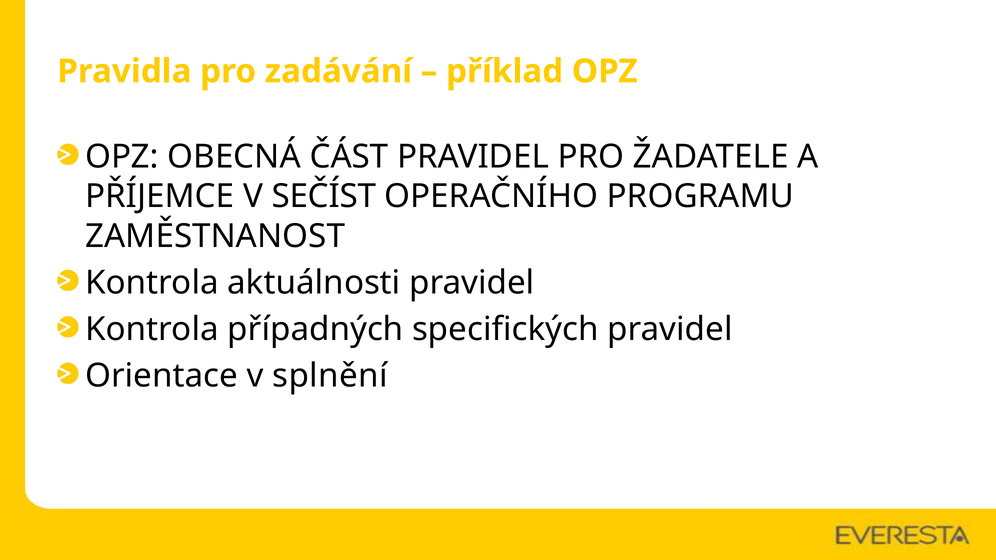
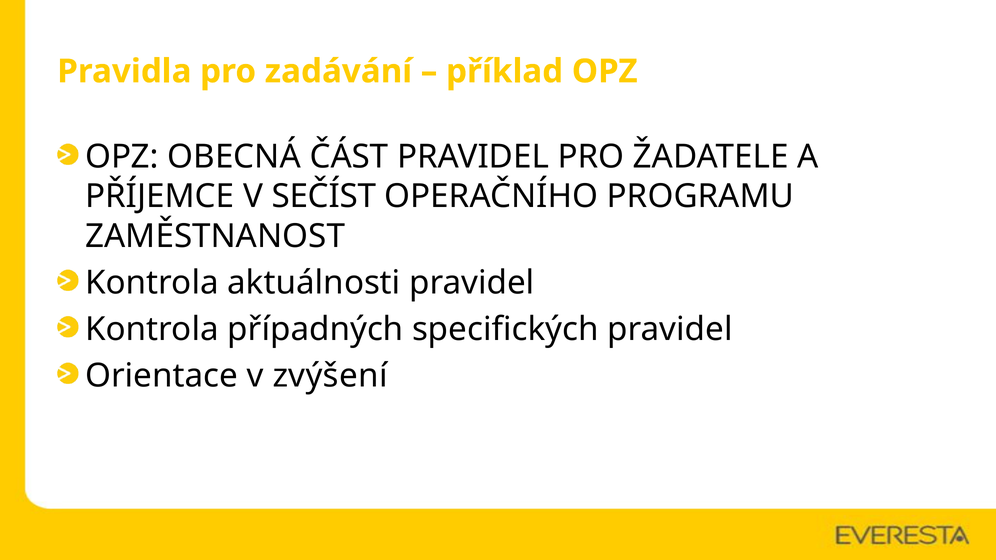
splnění: splnění -> zvýšení (330, 376)
